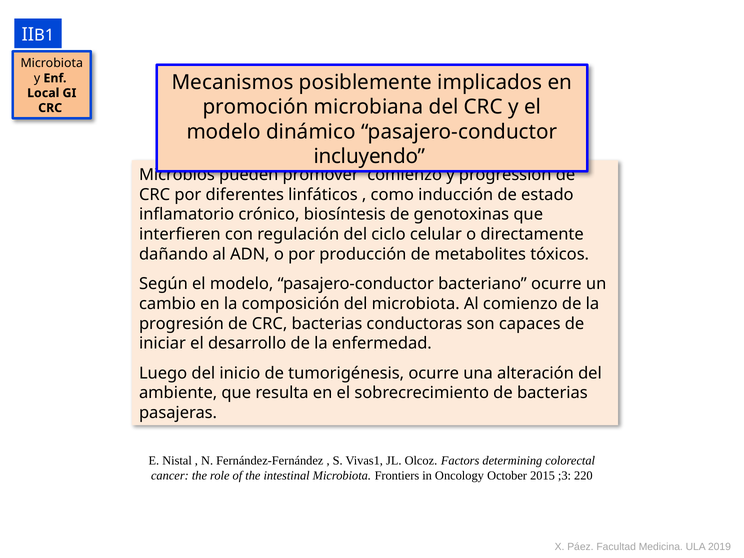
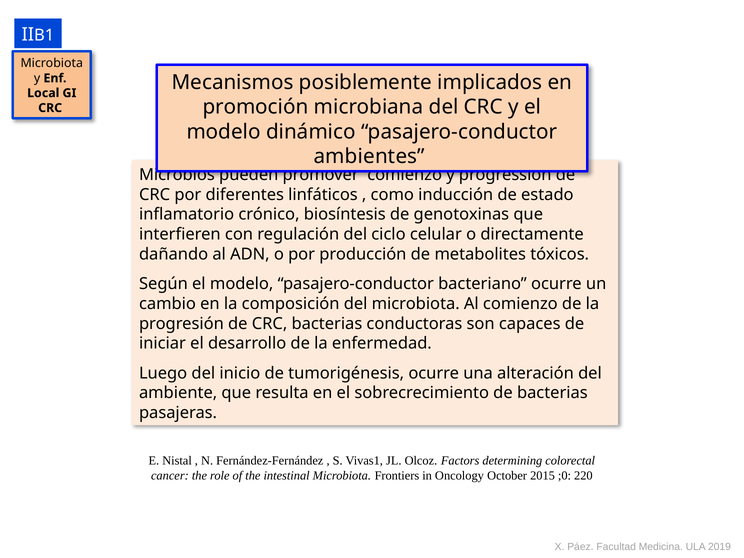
incluyendo: incluyendo -> ambientes (369, 157)
;3: ;3 -> ;0 (564, 476)
